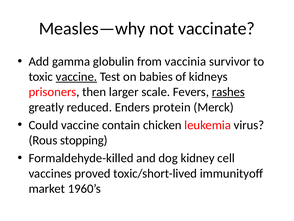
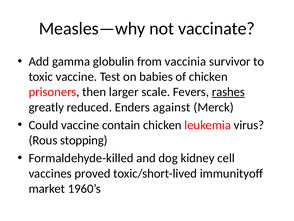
vaccine underline: present -> none (76, 77)
of kidneys: kidneys -> chicken (208, 77)
protein: protein -> against (172, 107)
